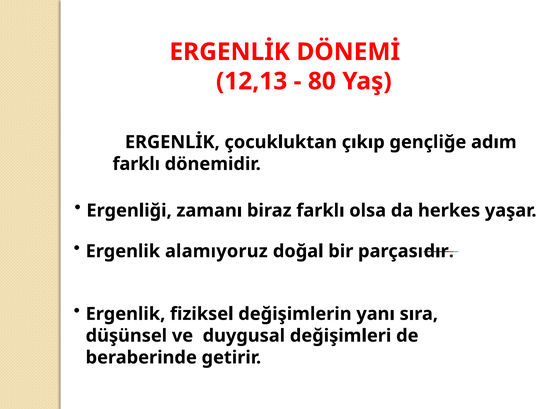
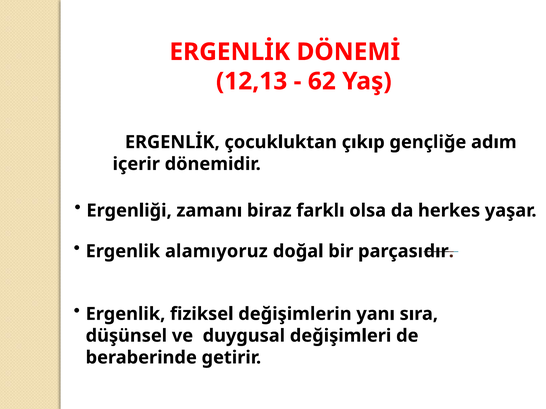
80: 80 -> 62 (322, 81)
farklı: farklı -> içerir (136, 164)
